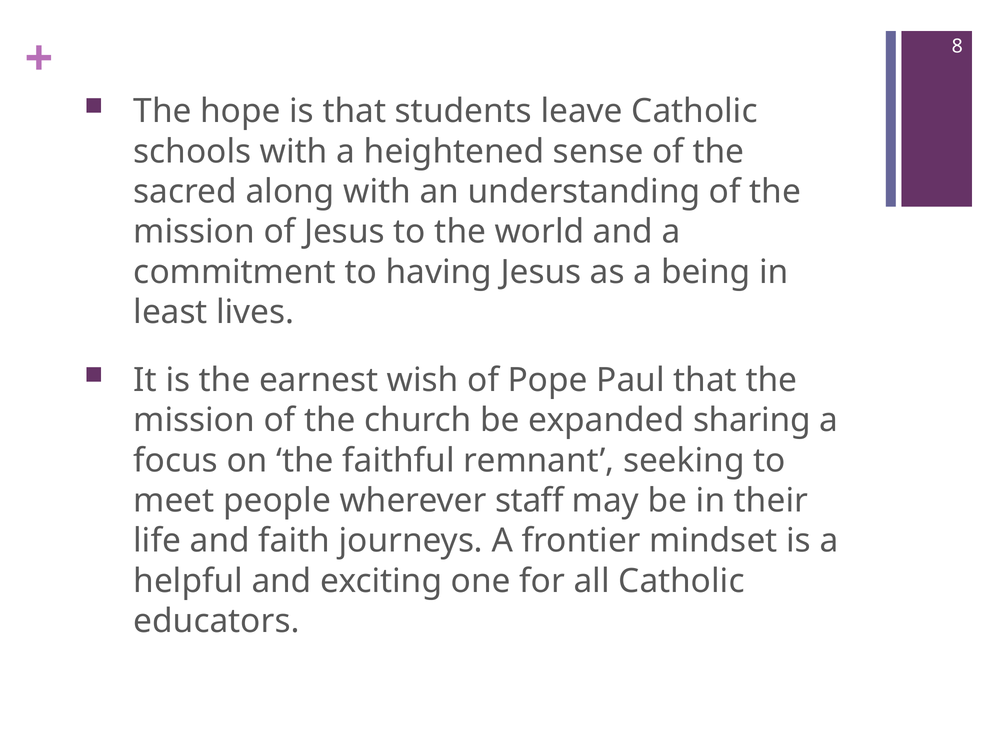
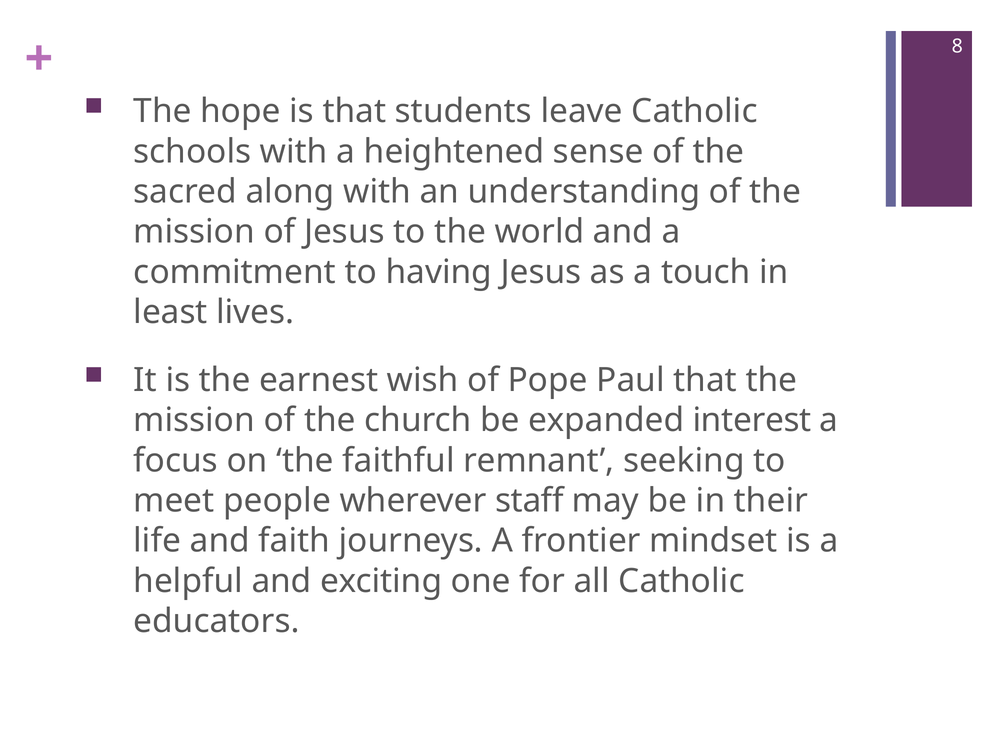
being: being -> touch (706, 272)
sharing: sharing -> interest (752, 420)
